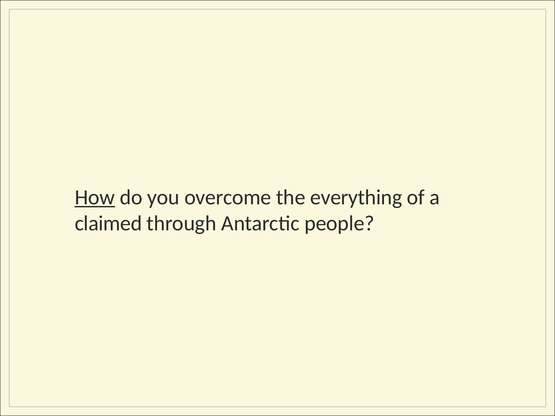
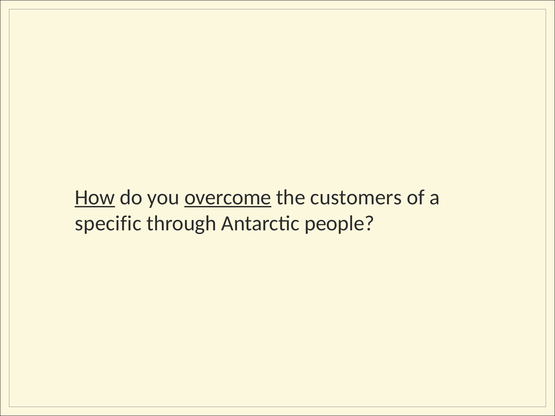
overcome underline: none -> present (228, 198)
everything: everything -> customers (356, 198)
claimed: claimed -> specific (108, 223)
